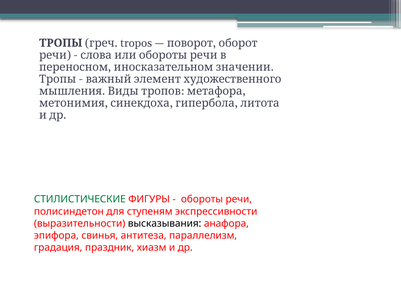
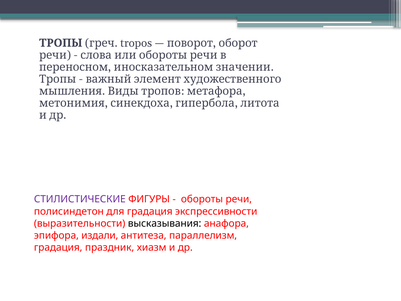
СТИЛИСТИЧЕСКИЕ colour: green -> purple (80, 199)
для ступеням: ступеням -> градация (150, 211)
свинья: свинья -> издали (100, 235)
